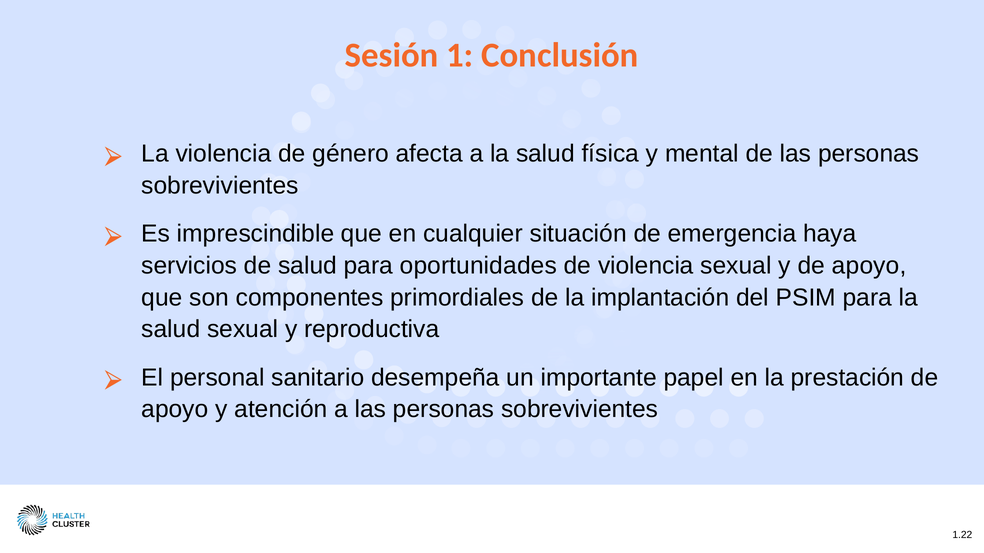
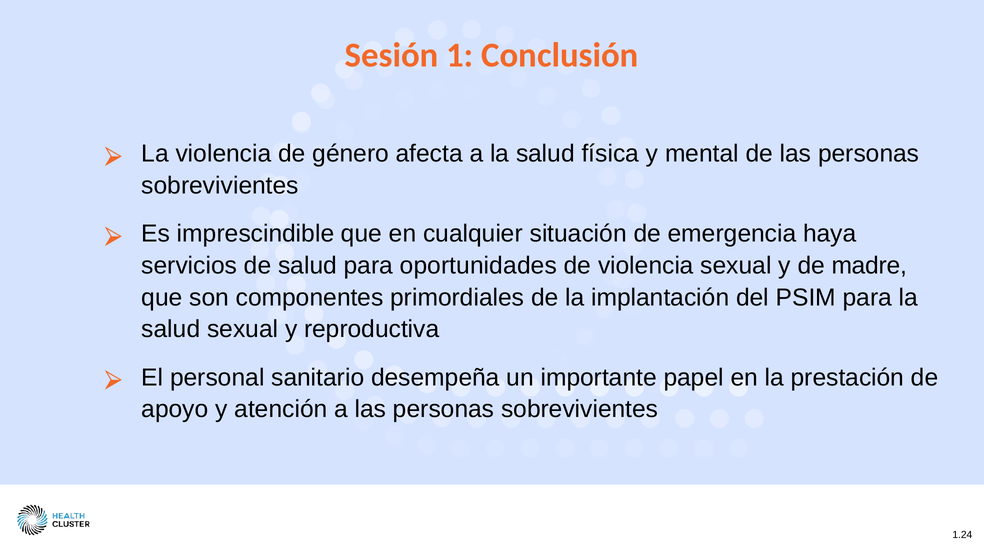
y de apoyo: apoyo -> madre (869, 266)
1.22: 1.22 -> 1.24 (962, 535)
